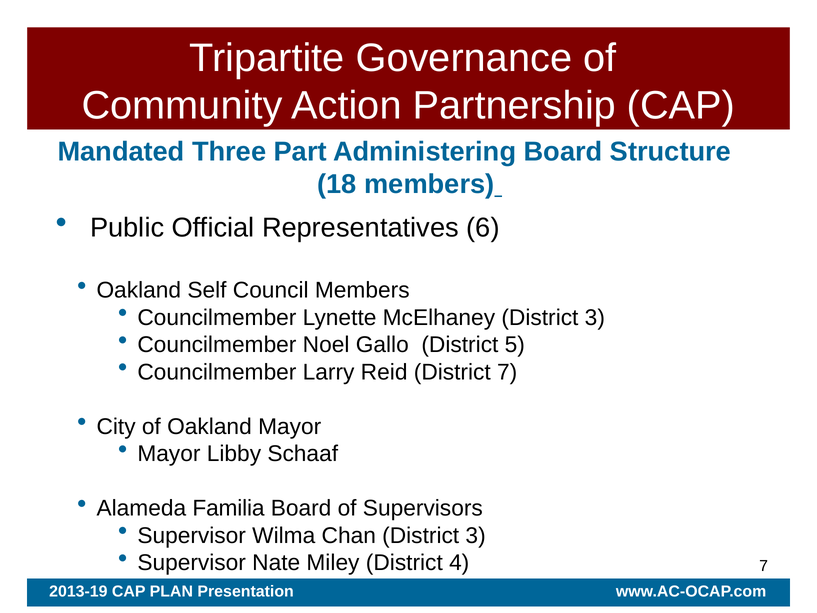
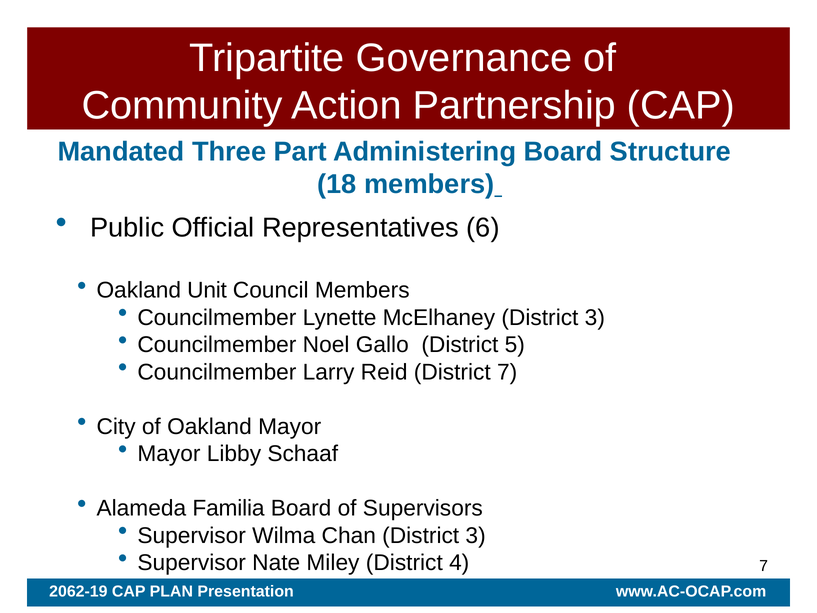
Self: Self -> Unit (207, 290)
2013-19: 2013-19 -> 2062-19 (78, 591)
